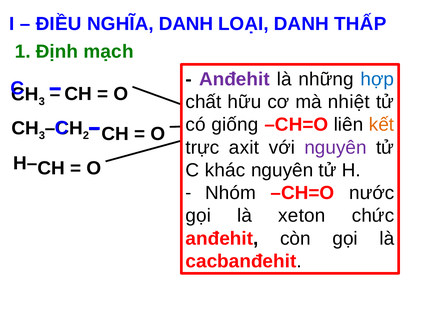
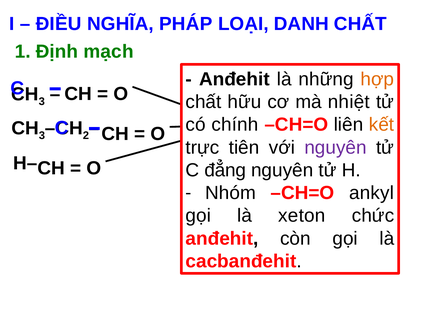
NGHĨA DANH: DANH -> PHÁP (186, 24)
DANH THẤP: THẤP -> CHẤT (360, 24)
Anđehit colour: purple -> black (234, 79)
hợp colour: blue -> orange (377, 79)
giống: giống -> chính (235, 125)
axit: axit -> tiên (244, 148)
khác: khác -> đẳng (225, 170)
nước: nước -> ankyl (372, 193)
